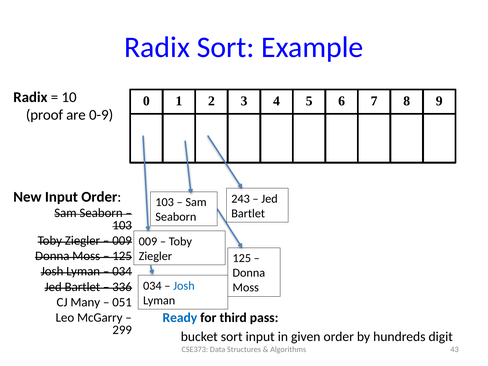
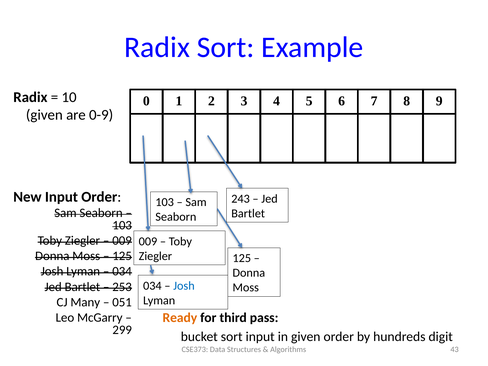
proof: proof -> given (44, 115)
336: 336 -> 253 (122, 287)
Ready colour: blue -> orange (180, 318)
